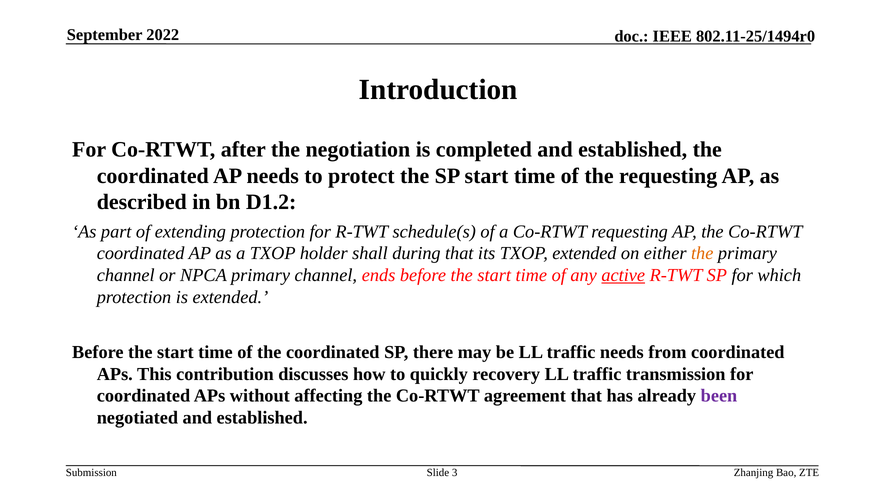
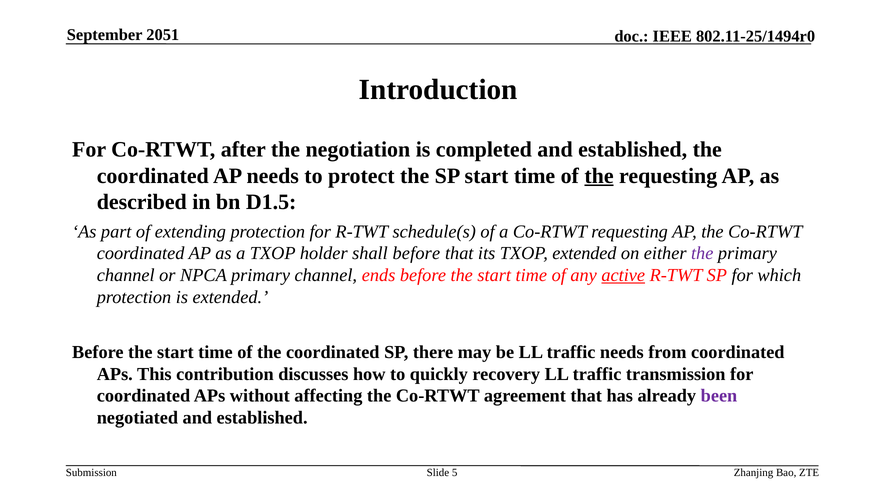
2022: 2022 -> 2051 (163, 35)
the underline: none -> present (599, 176)
D1.2: D1.2 -> D1.5 (271, 202)
shall during: during -> before (416, 254)
the colour: orange -> purple (702, 254)
3: 3 -> 5 (455, 473)
